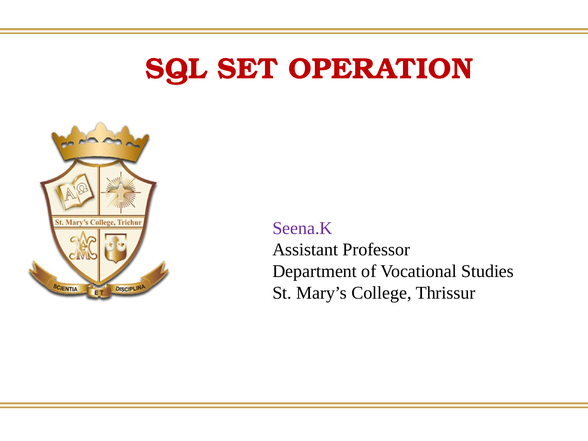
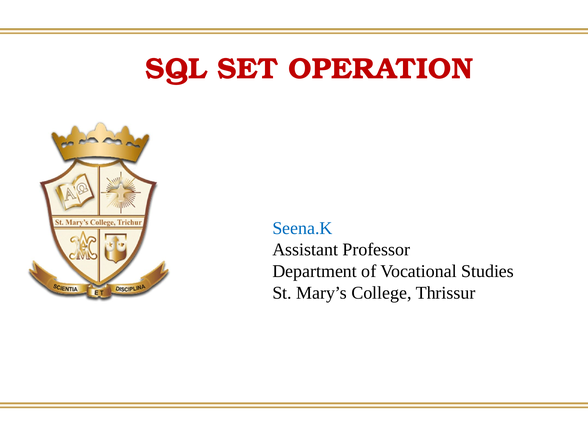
Seena.K colour: purple -> blue (302, 228)
